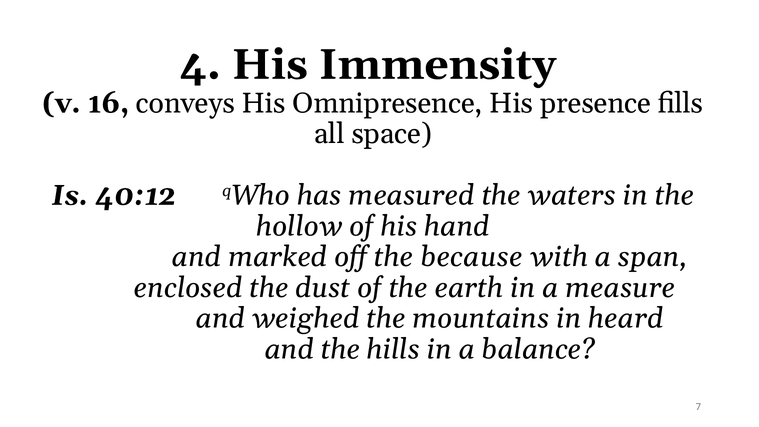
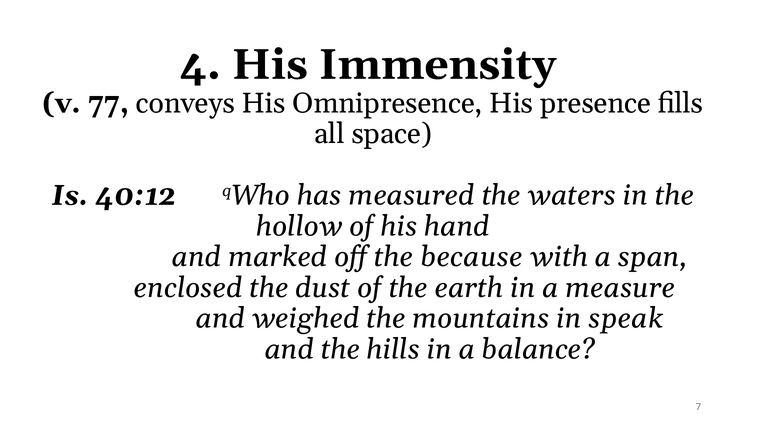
16: 16 -> 77 (108, 103)
heard: heard -> speak (626, 318)
